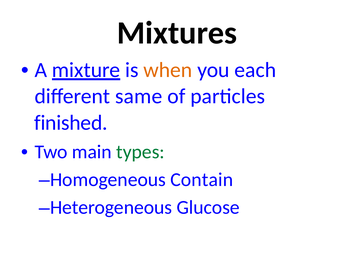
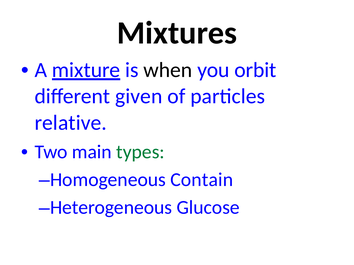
when colour: orange -> black (168, 70)
each: each -> orbit (255, 70)
same: same -> given (139, 97)
finished: finished -> relative (71, 123)
